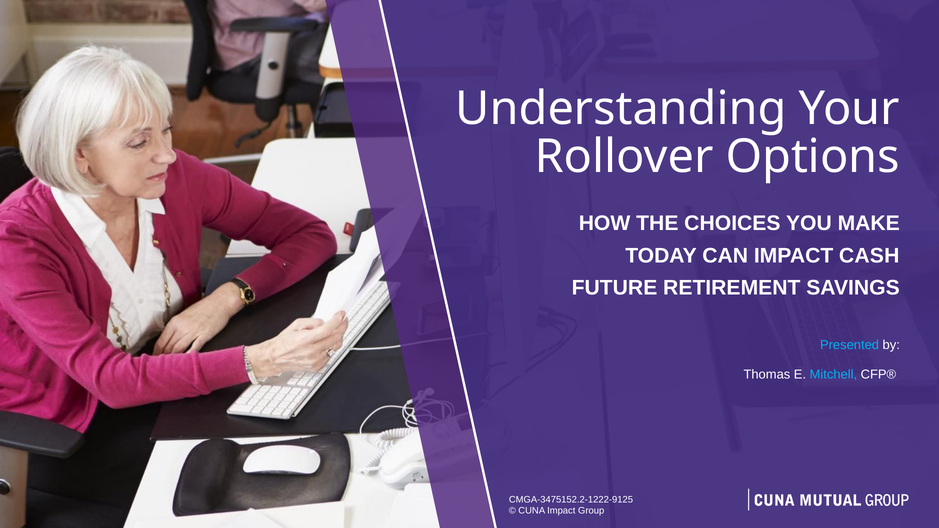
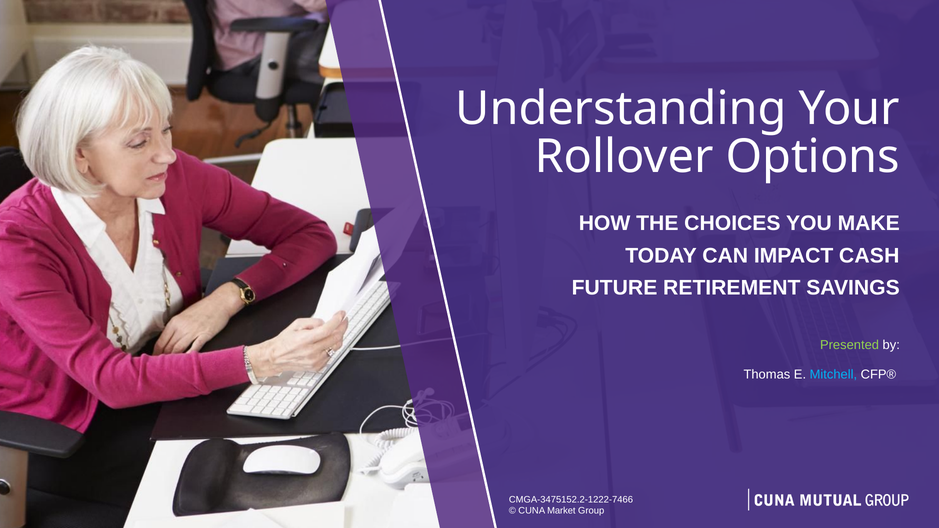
Presented colour: light blue -> light green (850, 345)
CMGA-3475152.2-1222-9125: CMGA-3475152.2-1222-9125 -> CMGA-3475152.2-1222-7466 (571, 500)
CUNA Impact: Impact -> Market (561, 511)
